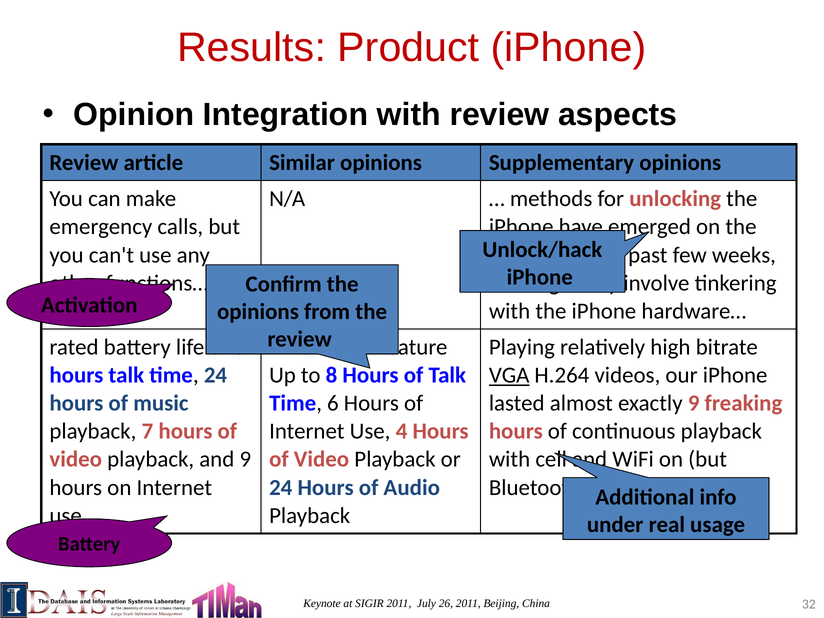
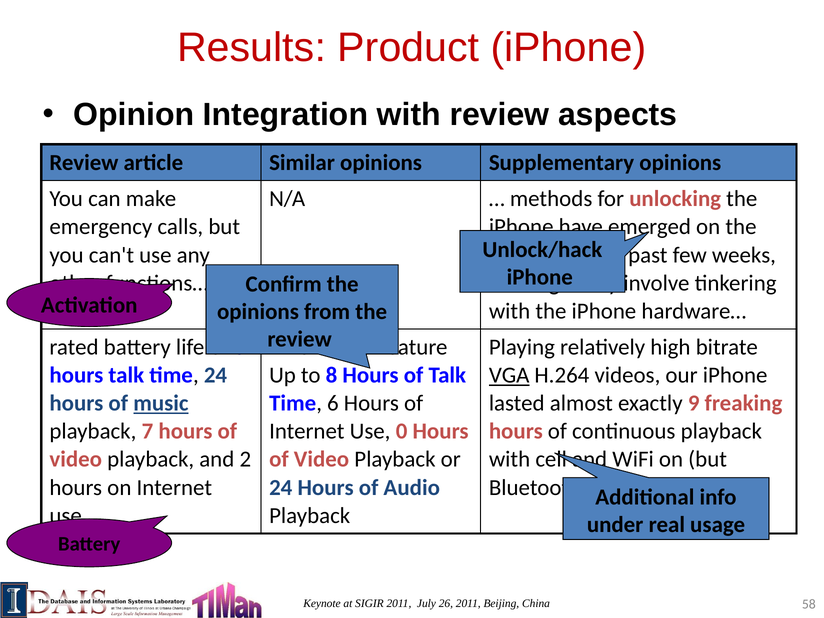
music underline: none -> present (161, 403)
4: 4 -> 0 (402, 431)
and 9: 9 -> 2 (245, 459)
32: 32 -> 58 (809, 604)
